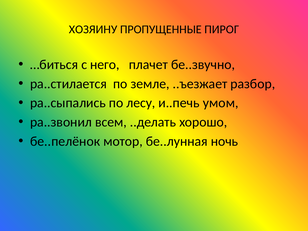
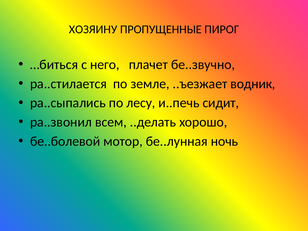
разбор: разбор -> водник (253, 84)
умом: умом -> сидит (221, 103)
бе..пелёнок: бе..пелёнок -> бе..болевой (65, 141)
